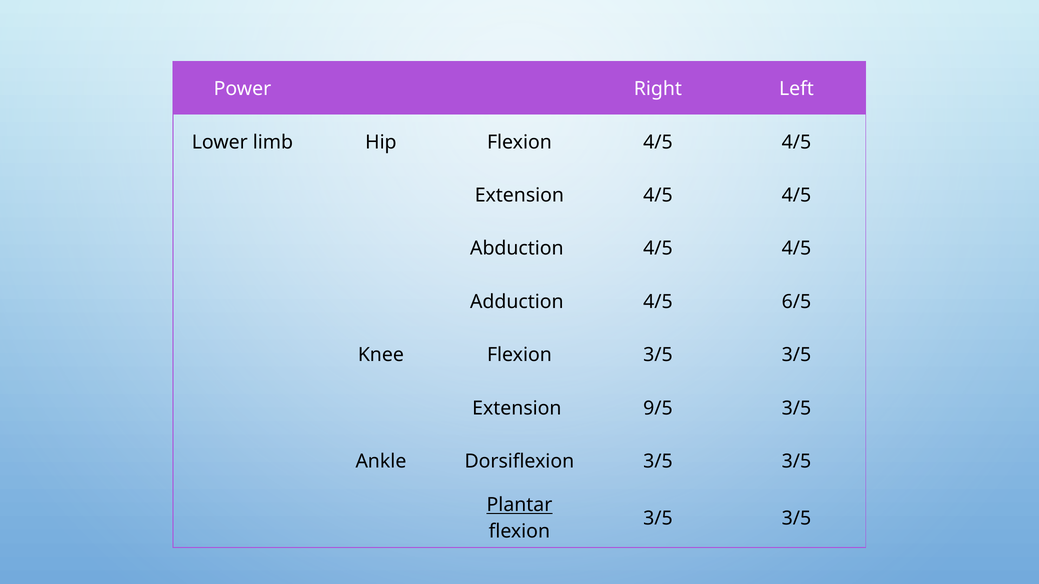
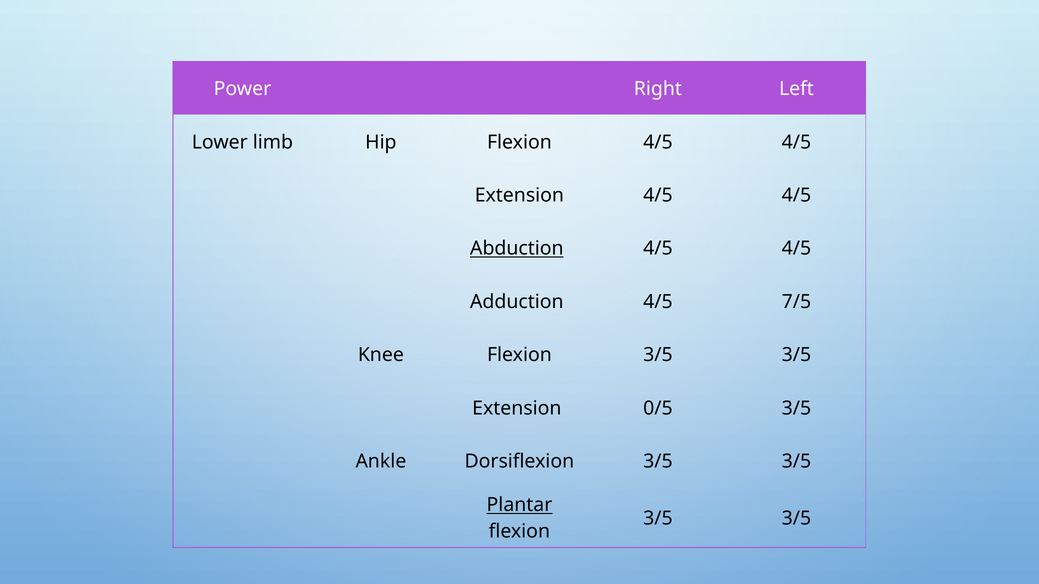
Abduction underline: none -> present (517, 249)
6/5: 6/5 -> 7/5 (796, 302)
9/5: 9/5 -> 0/5 (658, 408)
